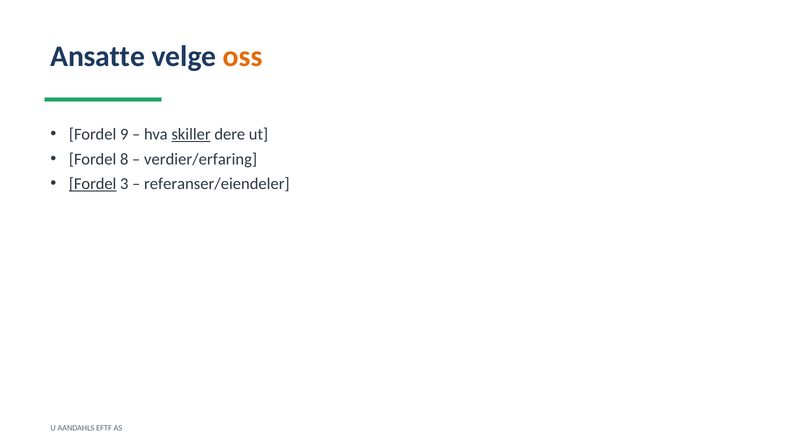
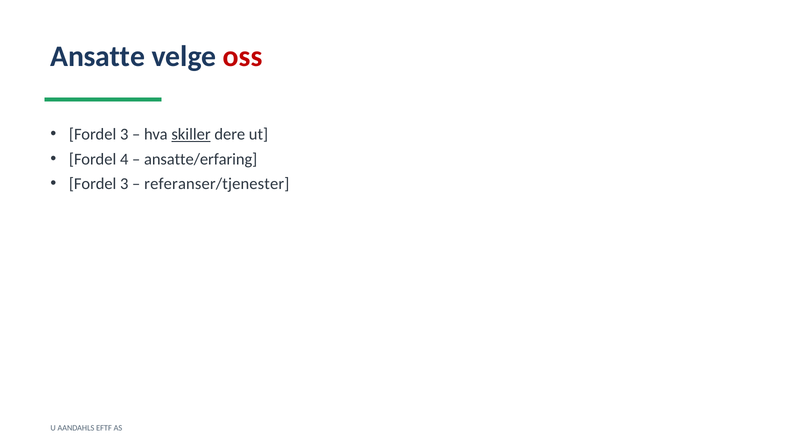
oss colour: orange -> red (243, 57)
9: 9 -> 3 (124, 134)
8: 8 -> 4 (124, 159)
verdier/erfaring: verdier/erfaring -> ansatte/erfaring (201, 159)
Fordel underline: present -> none (93, 184)
referanser/eiendeler: referanser/eiendeler -> referanser/tjenester (217, 184)
